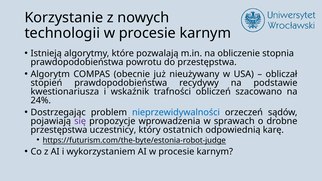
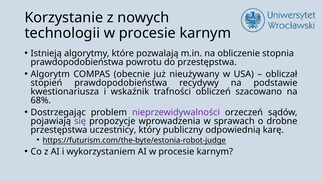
24%: 24% -> 68% (41, 101)
nieprzewidywalności colour: blue -> purple (176, 112)
ostatnich: ostatnich -> publiczny (183, 130)
